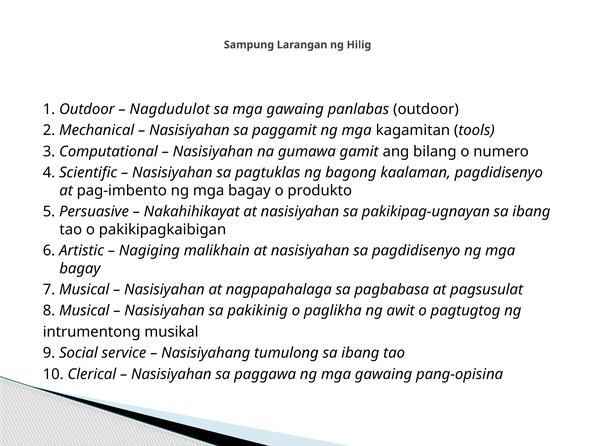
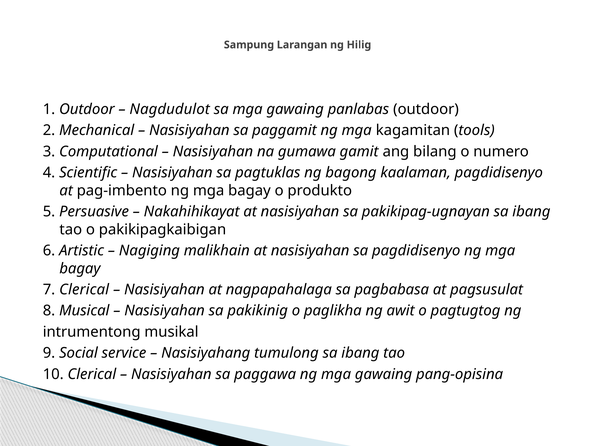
7 Musical: Musical -> Clerical (84, 290)
